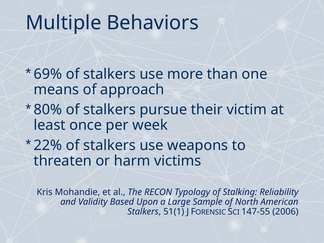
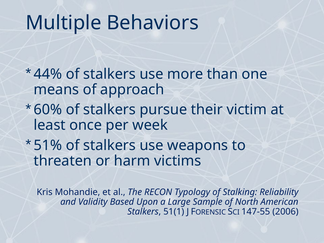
69%: 69% -> 44% (48, 74)
80%: 80% -> 60% (48, 110)
22%: 22% -> 51% (48, 145)
